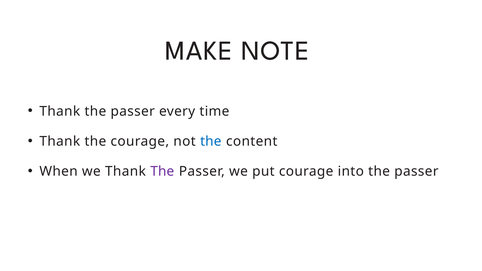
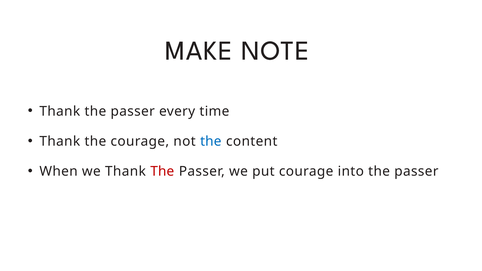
The colour: purple -> red (162, 171)
